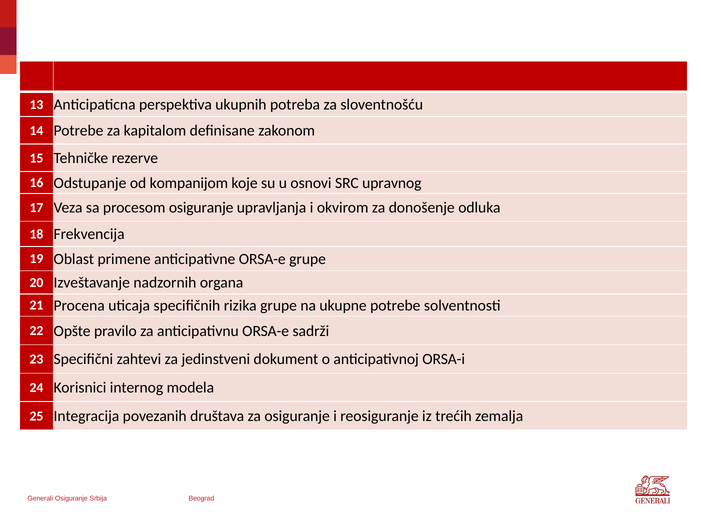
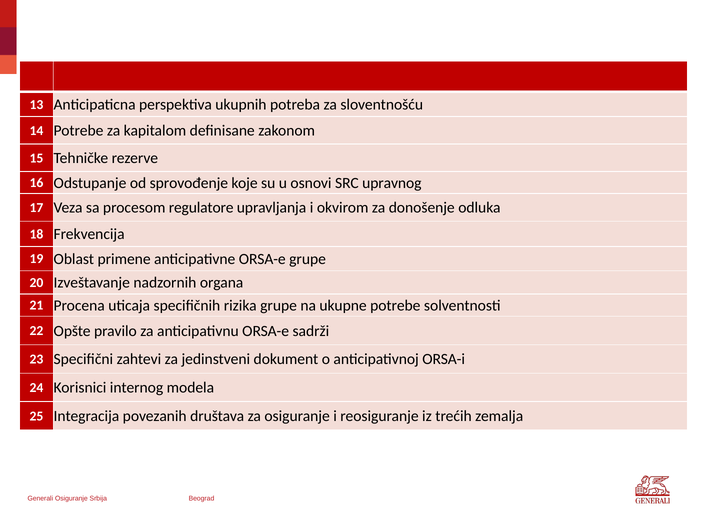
kompanijom: kompanijom -> sprovođenje (189, 183)
procesom osiguranje: osiguranje -> regulatore (201, 208)
